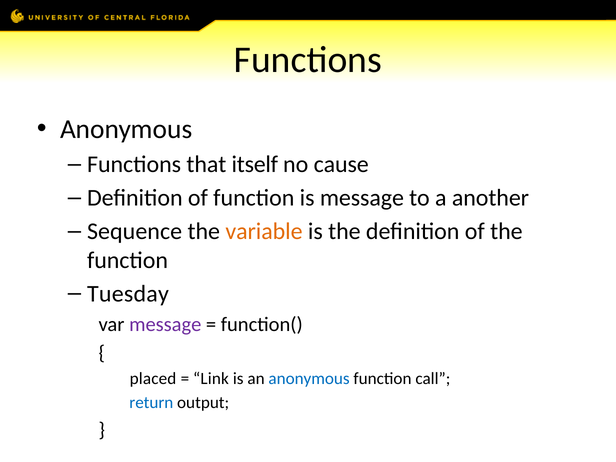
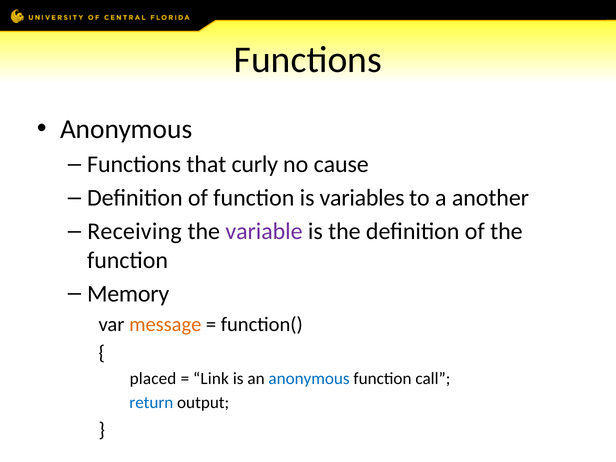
itself: itself -> curly (255, 165)
is message: message -> variables (362, 198)
Sequence: Sequence -> Receiving (134, 232)
variable colour: orange -> purple (264, 232)
Tuesday: Tuesday -> Memory (128, 294)
message colour: purple -> orange (165, 324)
